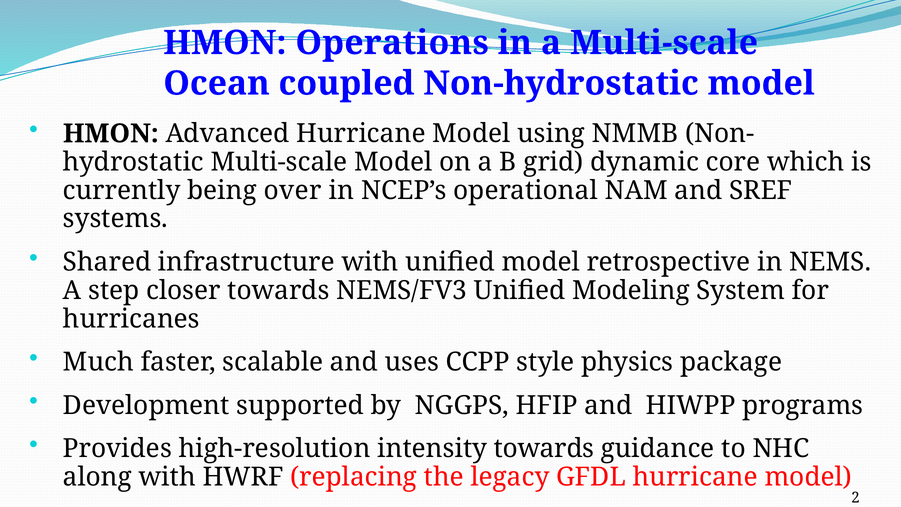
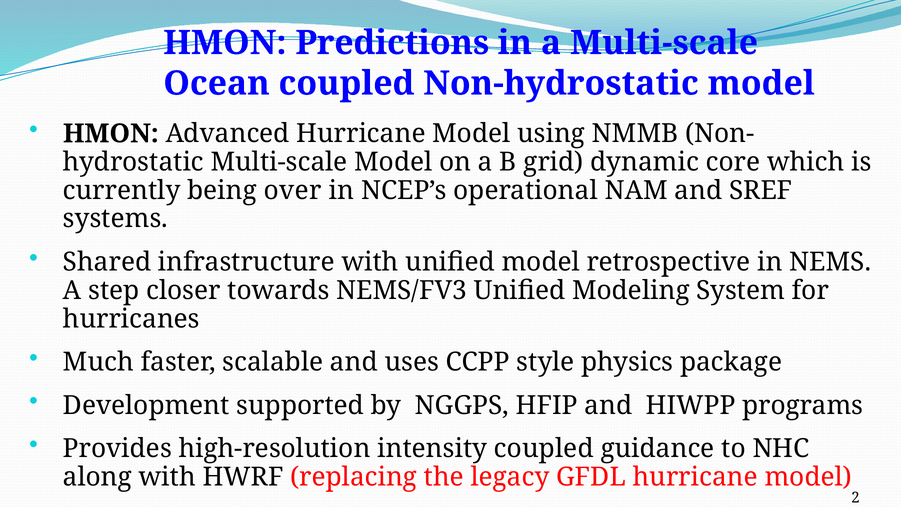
Operations: Operations -> Predictions (392, 43)
intensity towards: towards -> coupled (544, 448)
